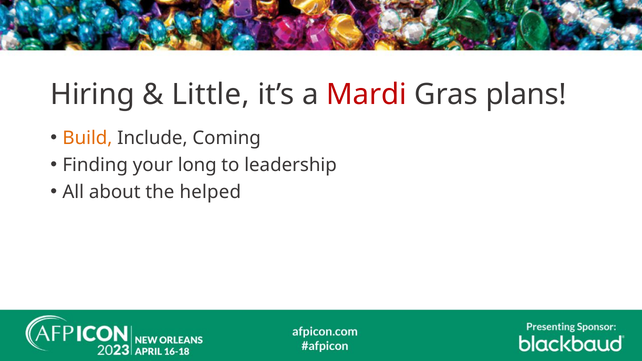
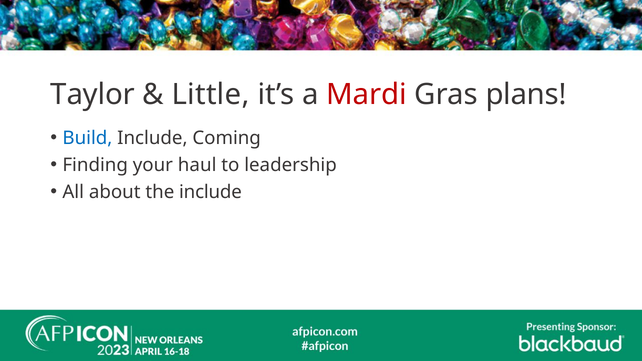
Hiring: Hiring -> Taylor (93, 95)
Build colour: orange -> blue (87, 138)
long: long -> haul (197, 165)
the helped: helped -> include (210, 192)
